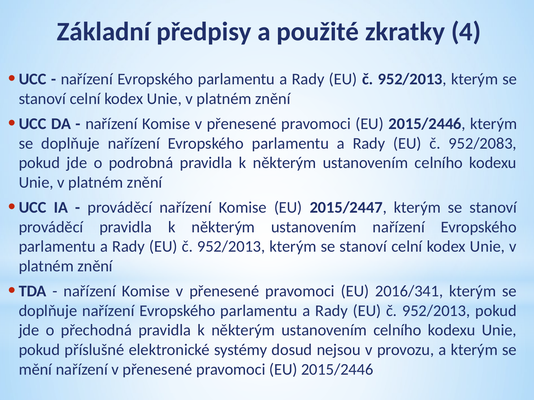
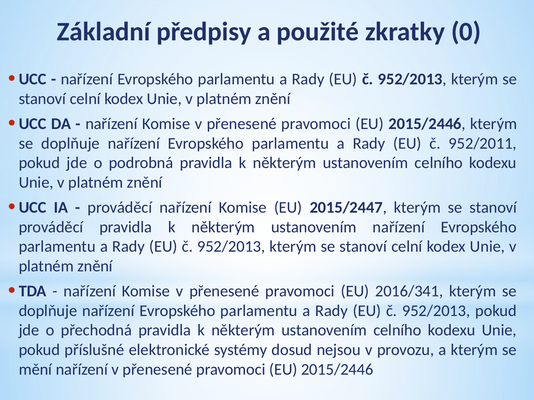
4: 4 -> 0 (466, 32)
952/2083: 952/2083 -> 952/2011 (483, 144)
